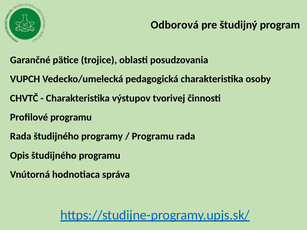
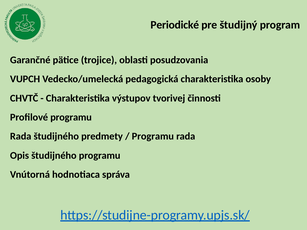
Odborová: Odborová -> Periodické (175, 25)
programy: programy -> predmety (102, 137)
